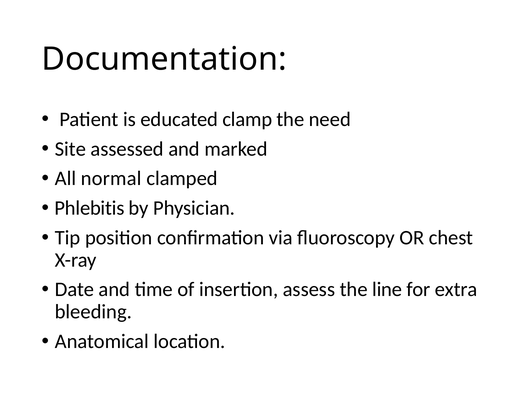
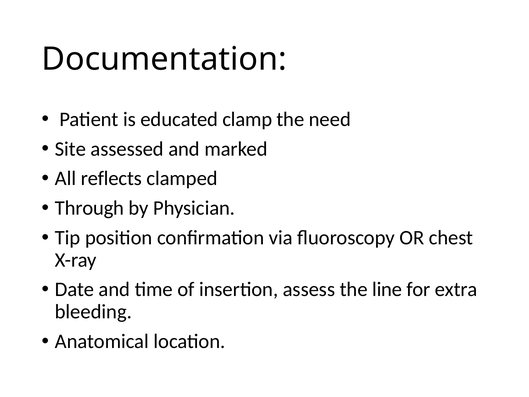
normal: normal -> reflects (111, 178)
Phlebitis: Phlebitis -> Through (89, 208)
